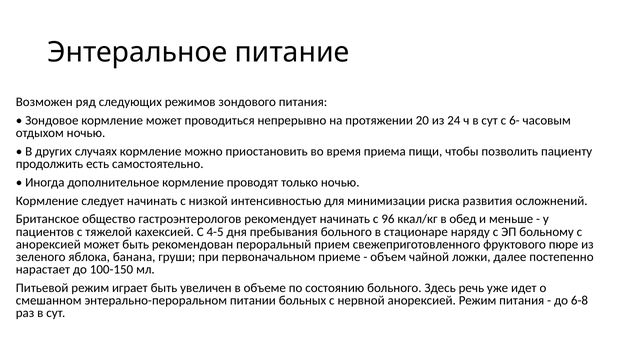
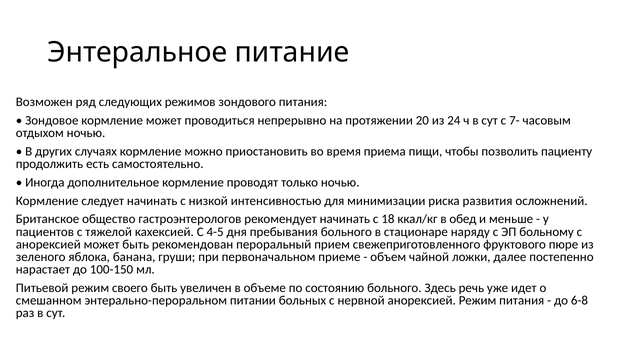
6-: 6- -> 7- (514, 121)
96: 96 -> 18 (388, 219)
играет: играет -> своего (130, 288)
